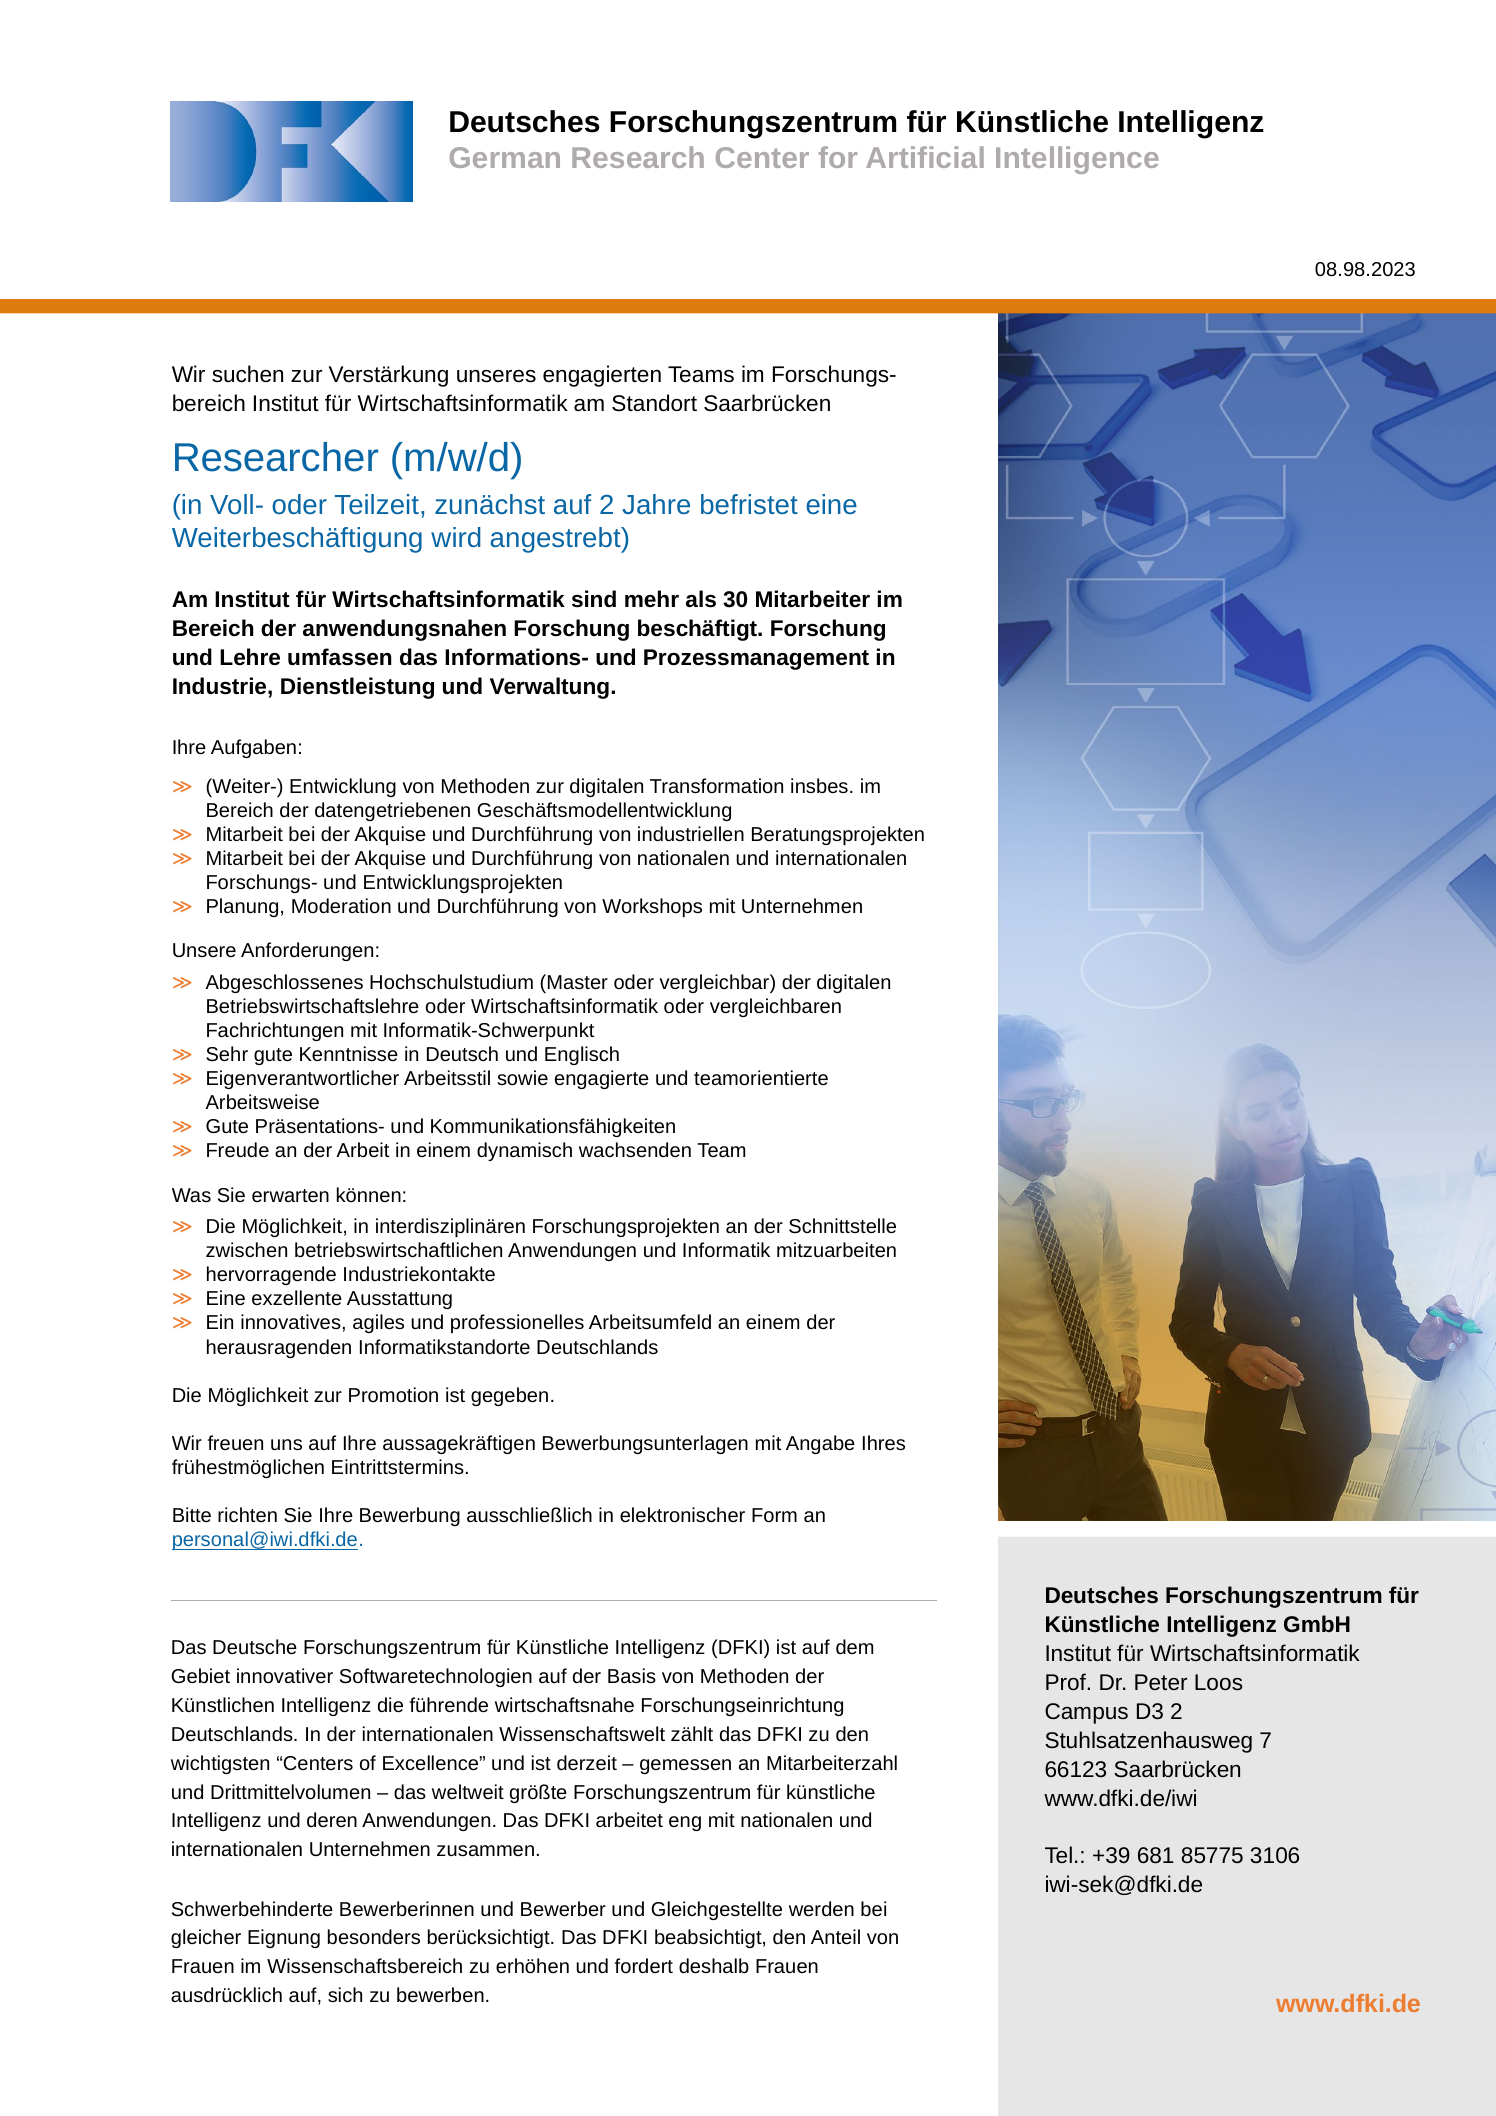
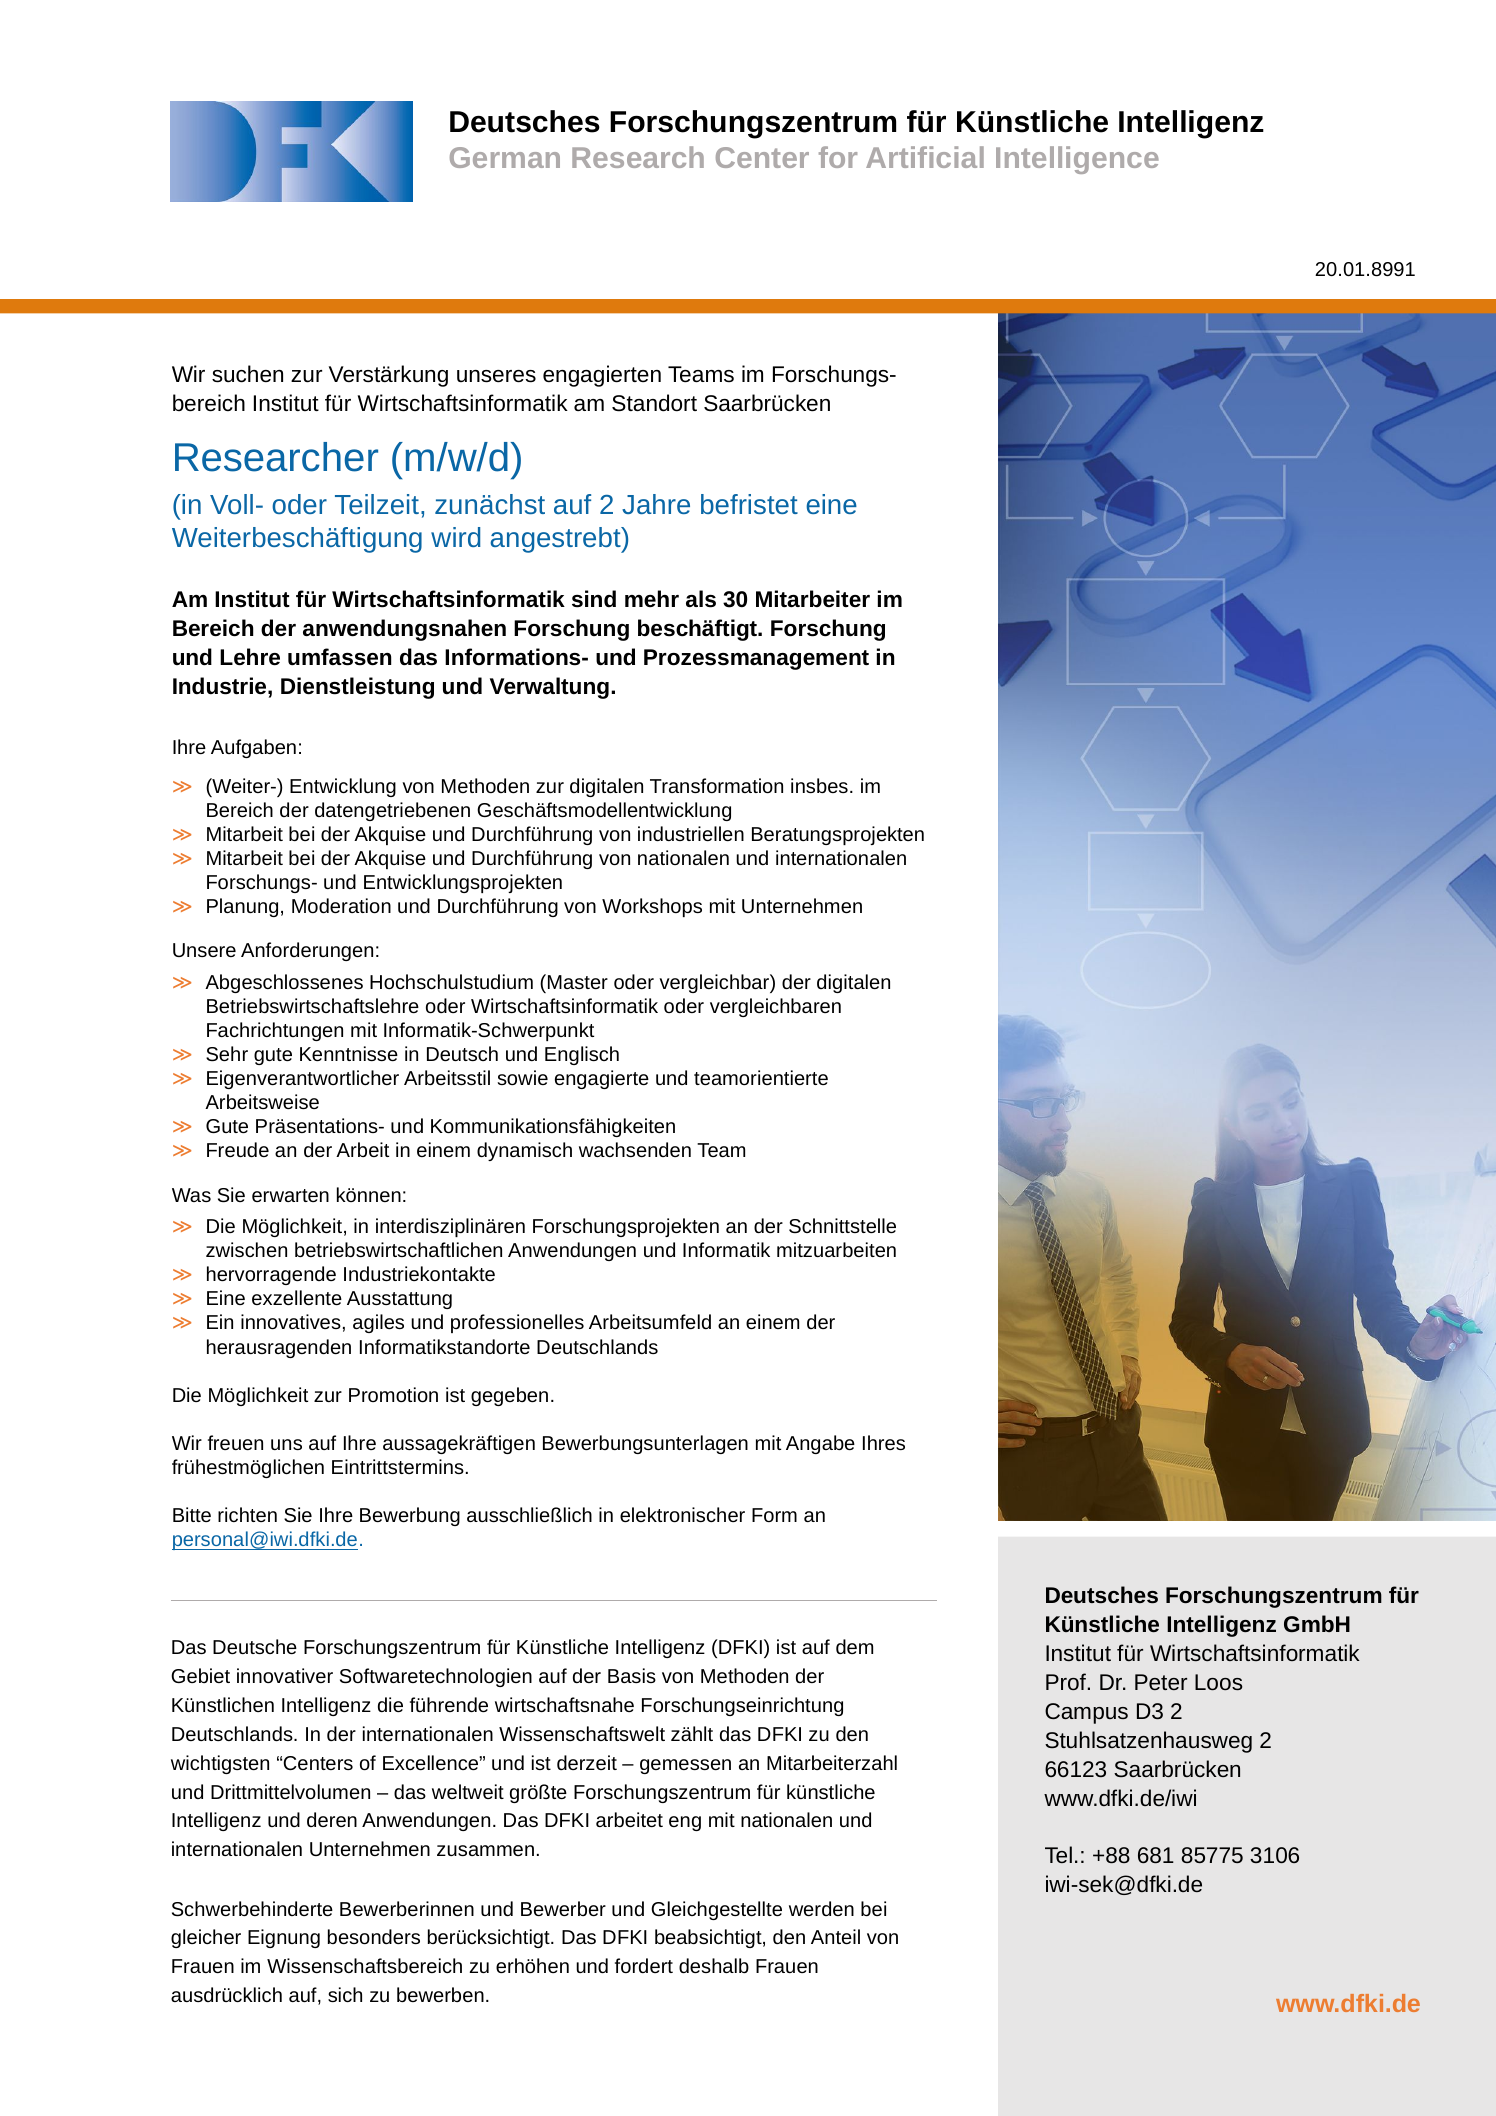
08.98.2023: 08.98.2023 -> 20.01.8991 (1365, 270)
Stuhlsatzenhausweg 7: 7 -> 2 (1266, 1741)
+39: +39 -> +88 (1111, 1856)
